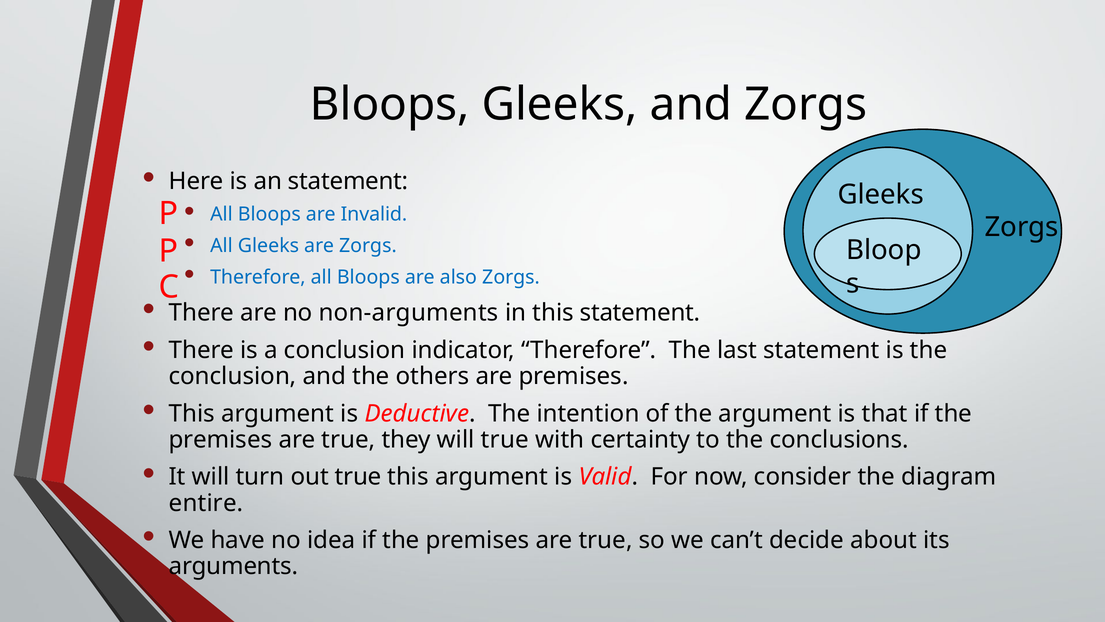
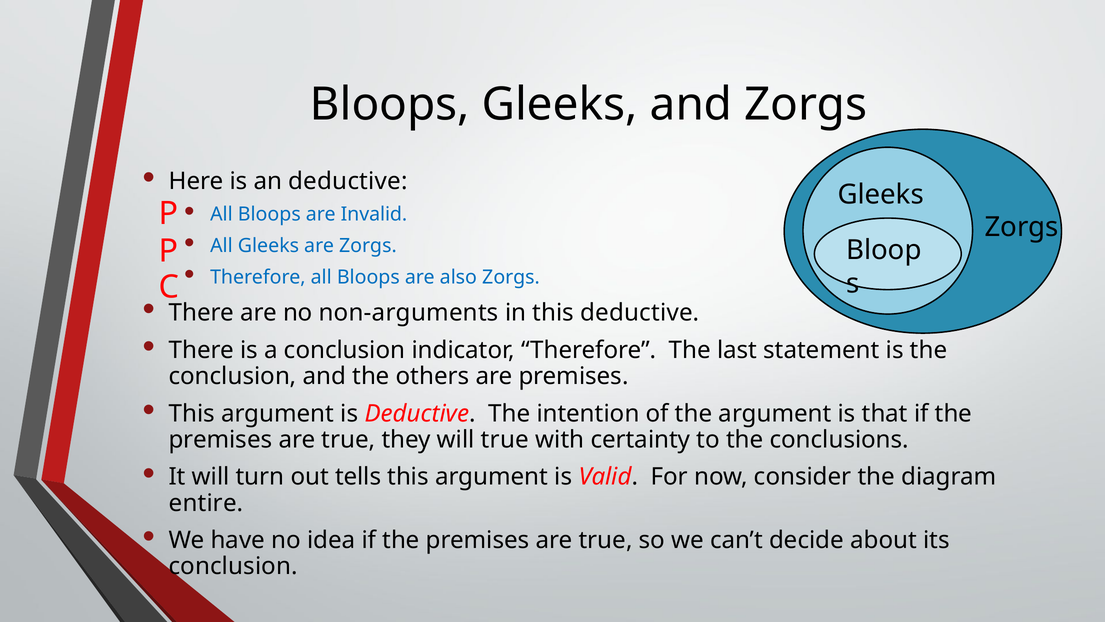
an statement: statement -> deductive (348, 181)
this statement: statement -> deductive (640, 313)
out true: true -> tells (358, 477)
arguments: arguments -> conclusion (233, 566)
